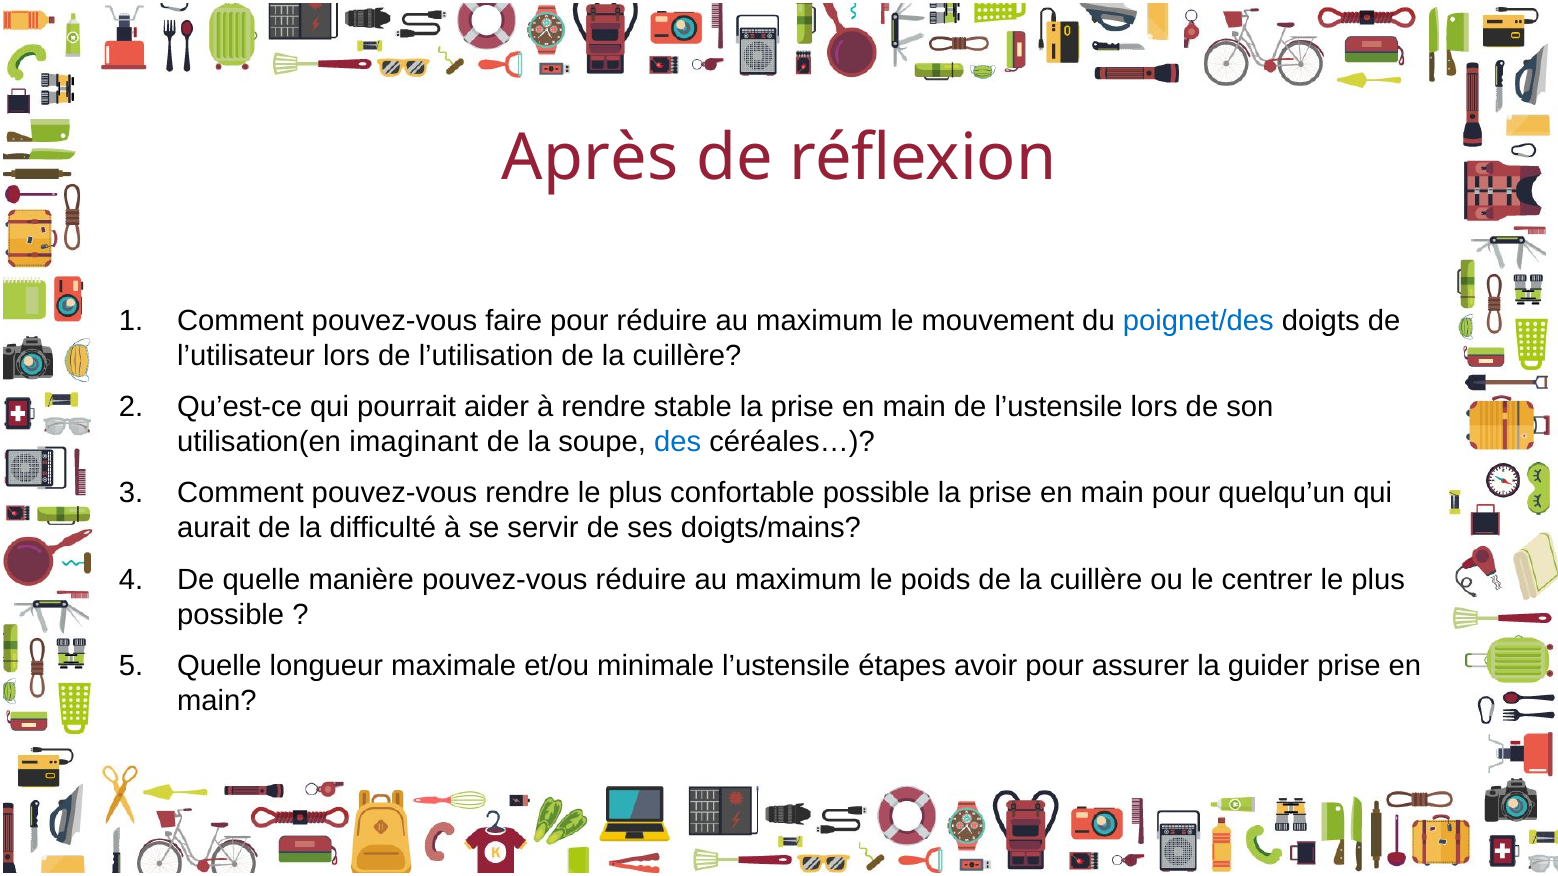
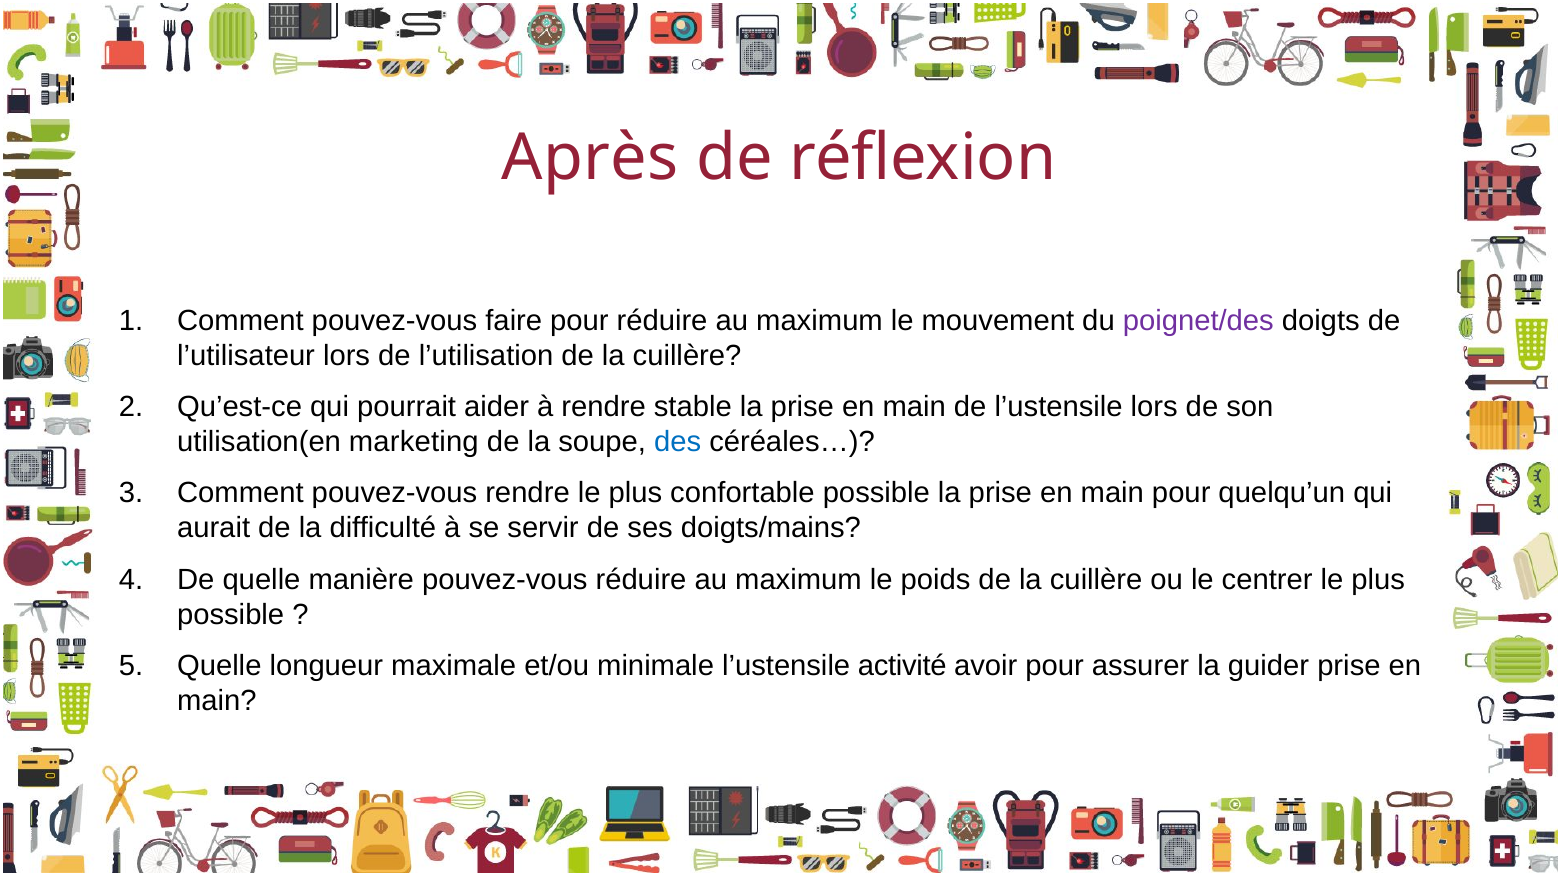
poignet/des colour: blue -> purple (1198, 321)
imaginant: imaginant -> marketing (414, 442)
étapes: étapes -> activité (902, 666)
